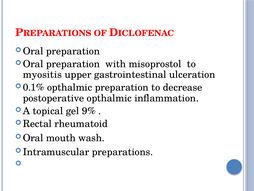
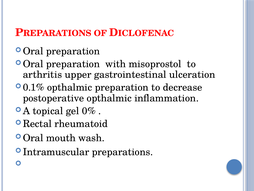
myositis: myositis -> arthritis (42, 74)
9%: 9% -> 0% (89, 111)
